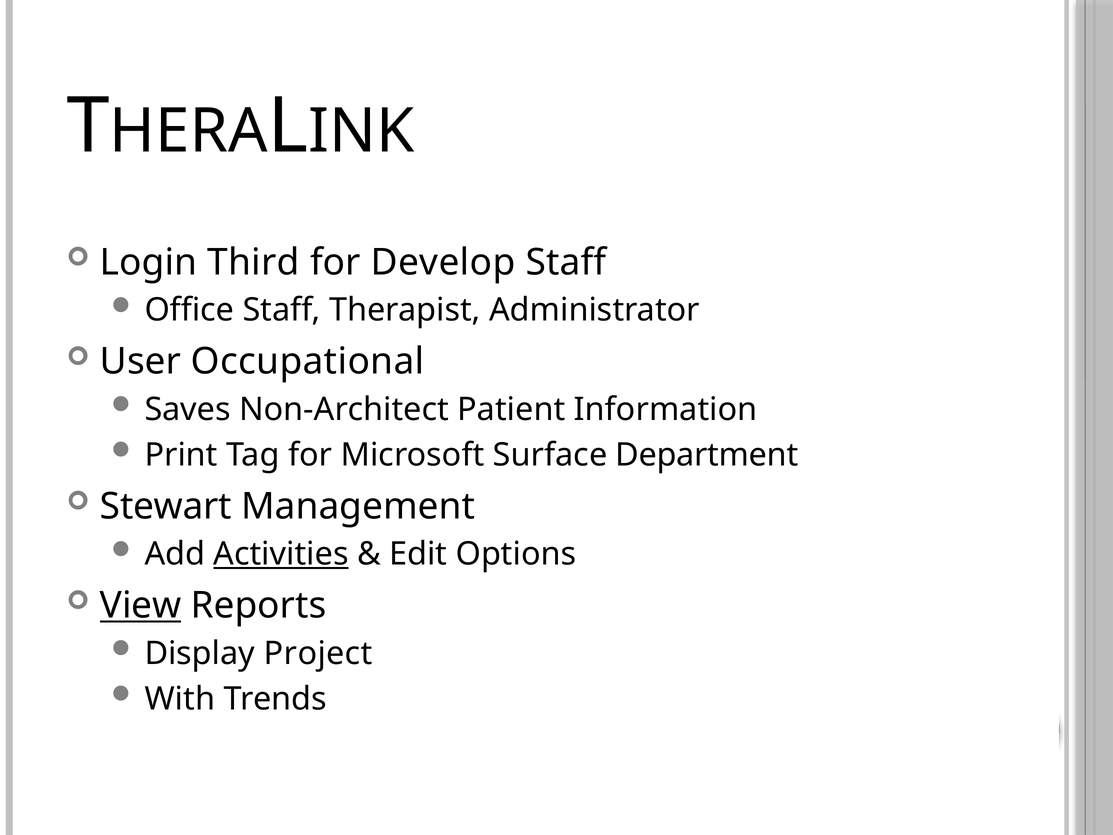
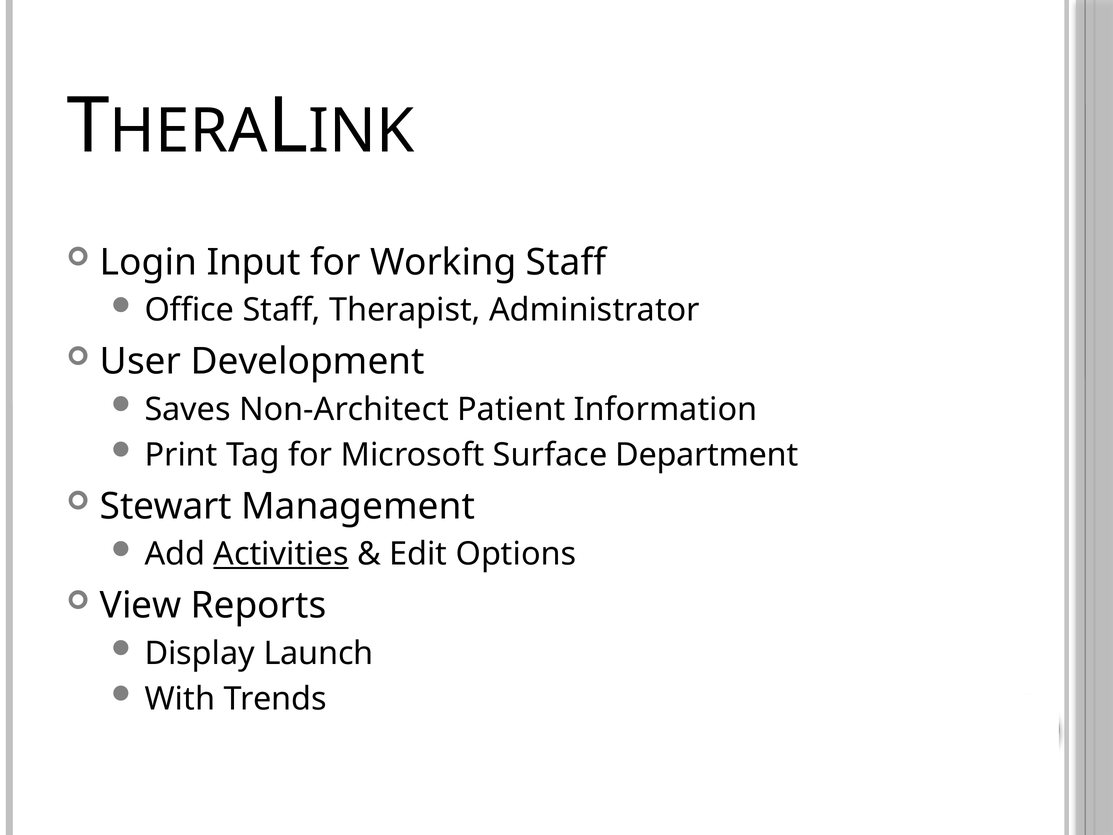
Third: Third -> Input (254, 262)
Develop: Develop -> Working (443, 262)
Occupational: Occupational -> Development (308, 361)
View underline: present -> none (141, 605)
Project: Project -> Launch (318, 653)
